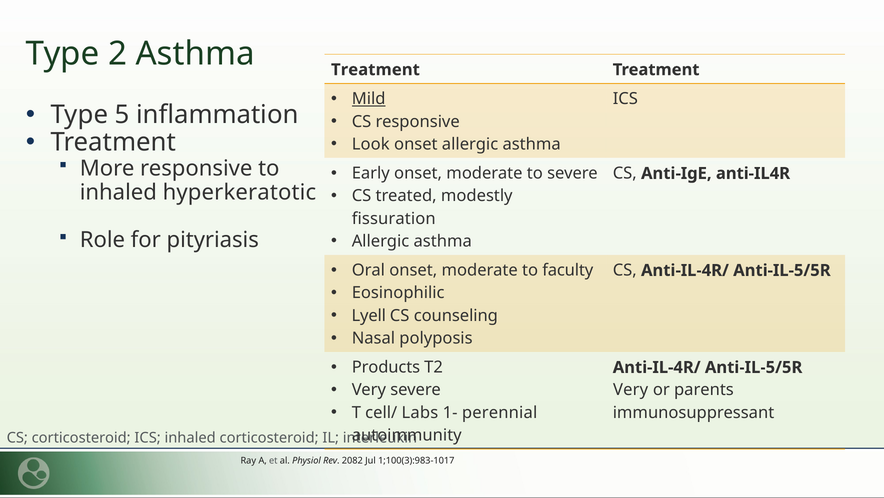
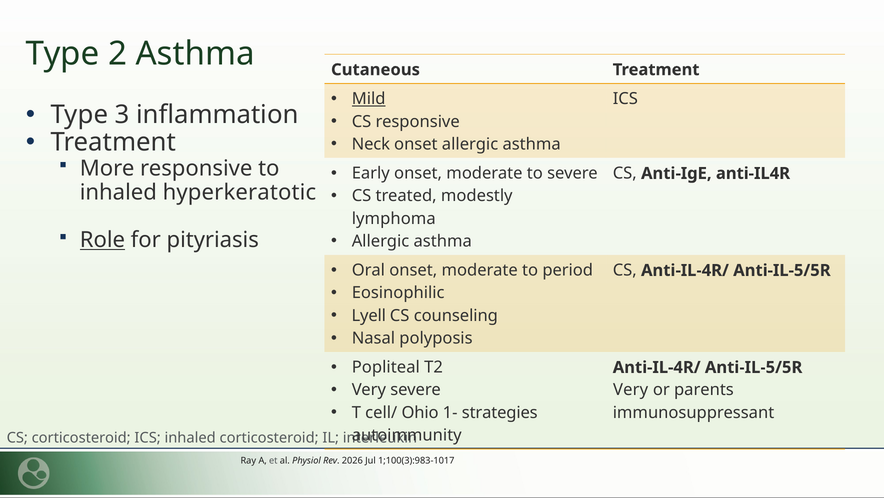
Treatment: Treatment -> Cutaneous (375, 70)
5: 5 -> 3 (122, 114)
Look: Look -> Neck (371, 144)
fissuration: fissuration -> lymphoma (394, 218)
Role underline: none -> present (102, 240)
faculty: faculty -> period (568, 270)
Products: Products -> Popliteal (386, 367)
Labs: Labs -> Ohio (420, 412)
perennial: perennial -> strategies (500, 412)
2082: 2082 -> 2026 (352, 460)
